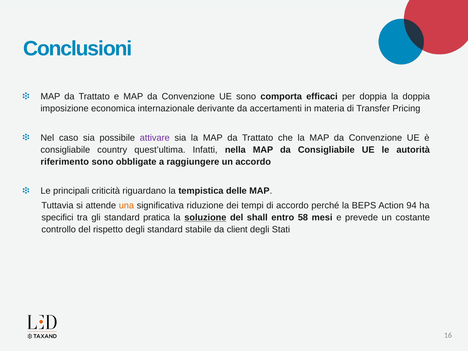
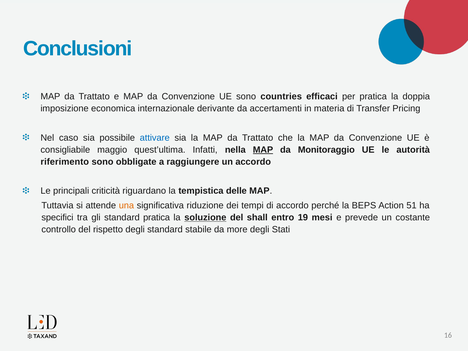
comporta: comporta -> countries (281, 96)
per doppia: doppia -> pratica (373, 96)
attivare colour: purple -> blue (155, 138)
country: country -> maggio (112, 150)
MAP underline: none -> present (263, 150)
da Consigliabile: Consigliabile -> Monitoraggio (326, 150)
94: 94 -> 51 (412, 206)
58: 58 -> 19 (303, 218)
client: client -> more (237, 230)
